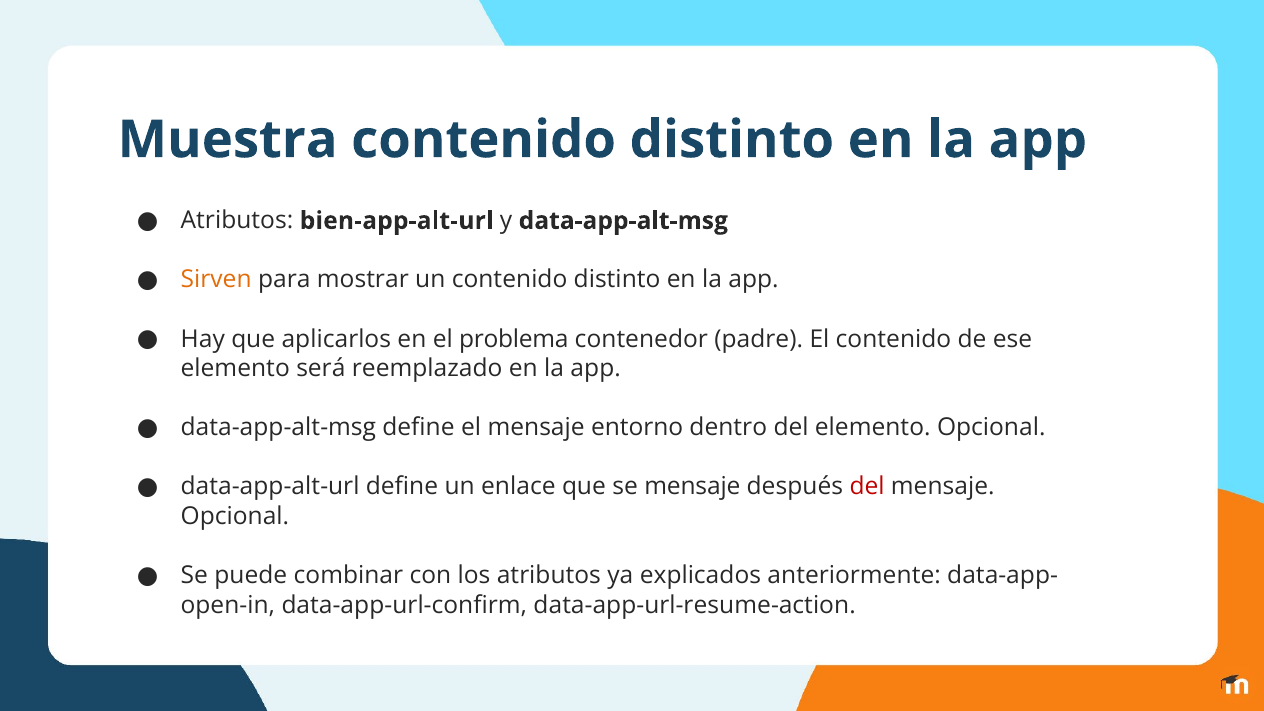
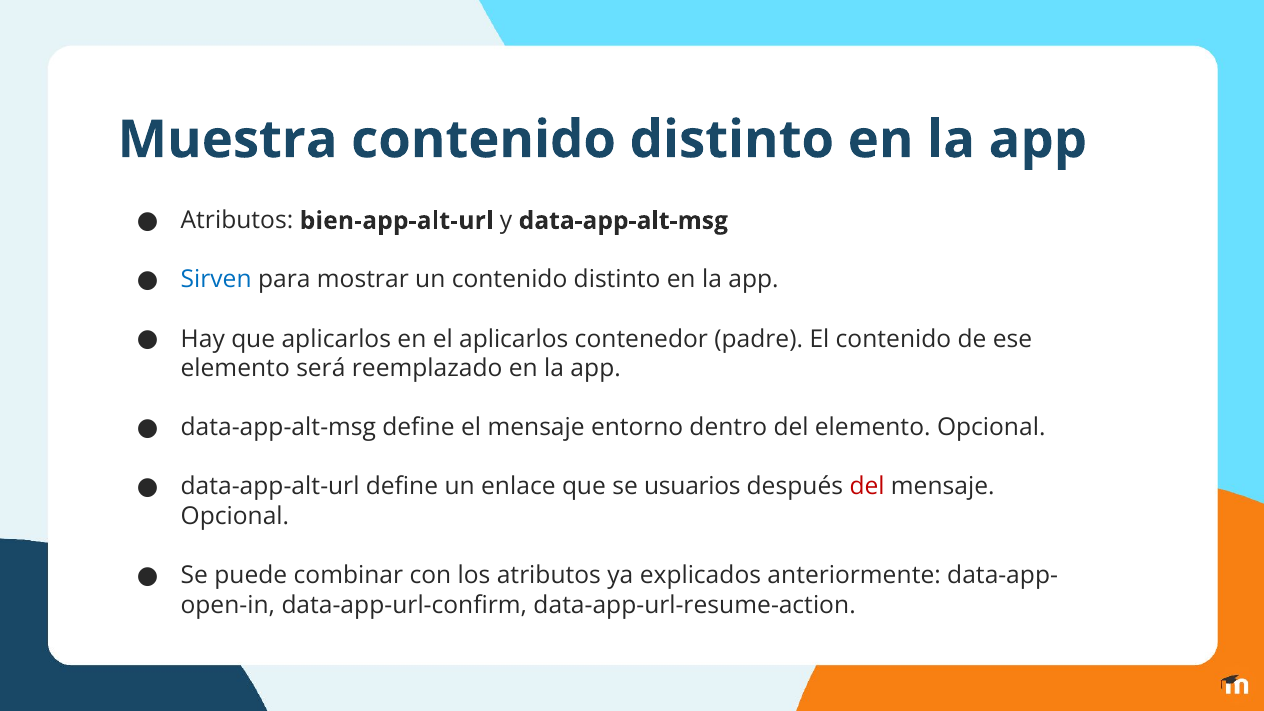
Sirven colour: orange -> blue (216, 280)
el problema: problema -> aplicarlos (514, 339)
se mensaje: mensaje -> usuarios (692, 487)
